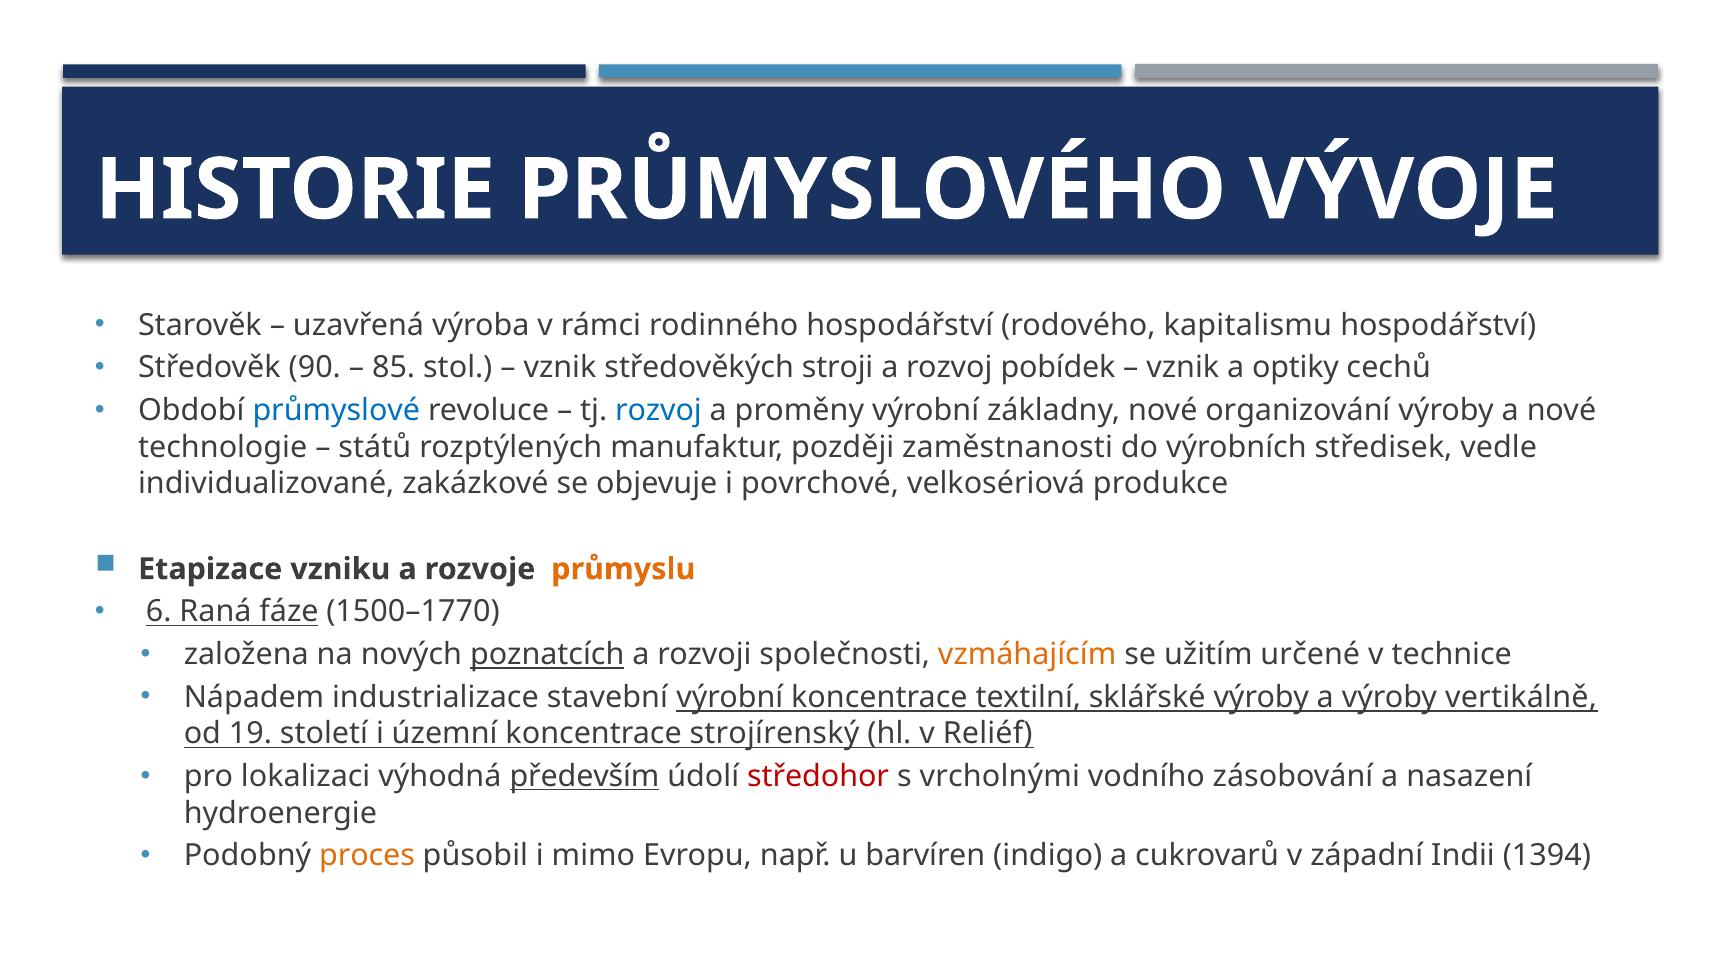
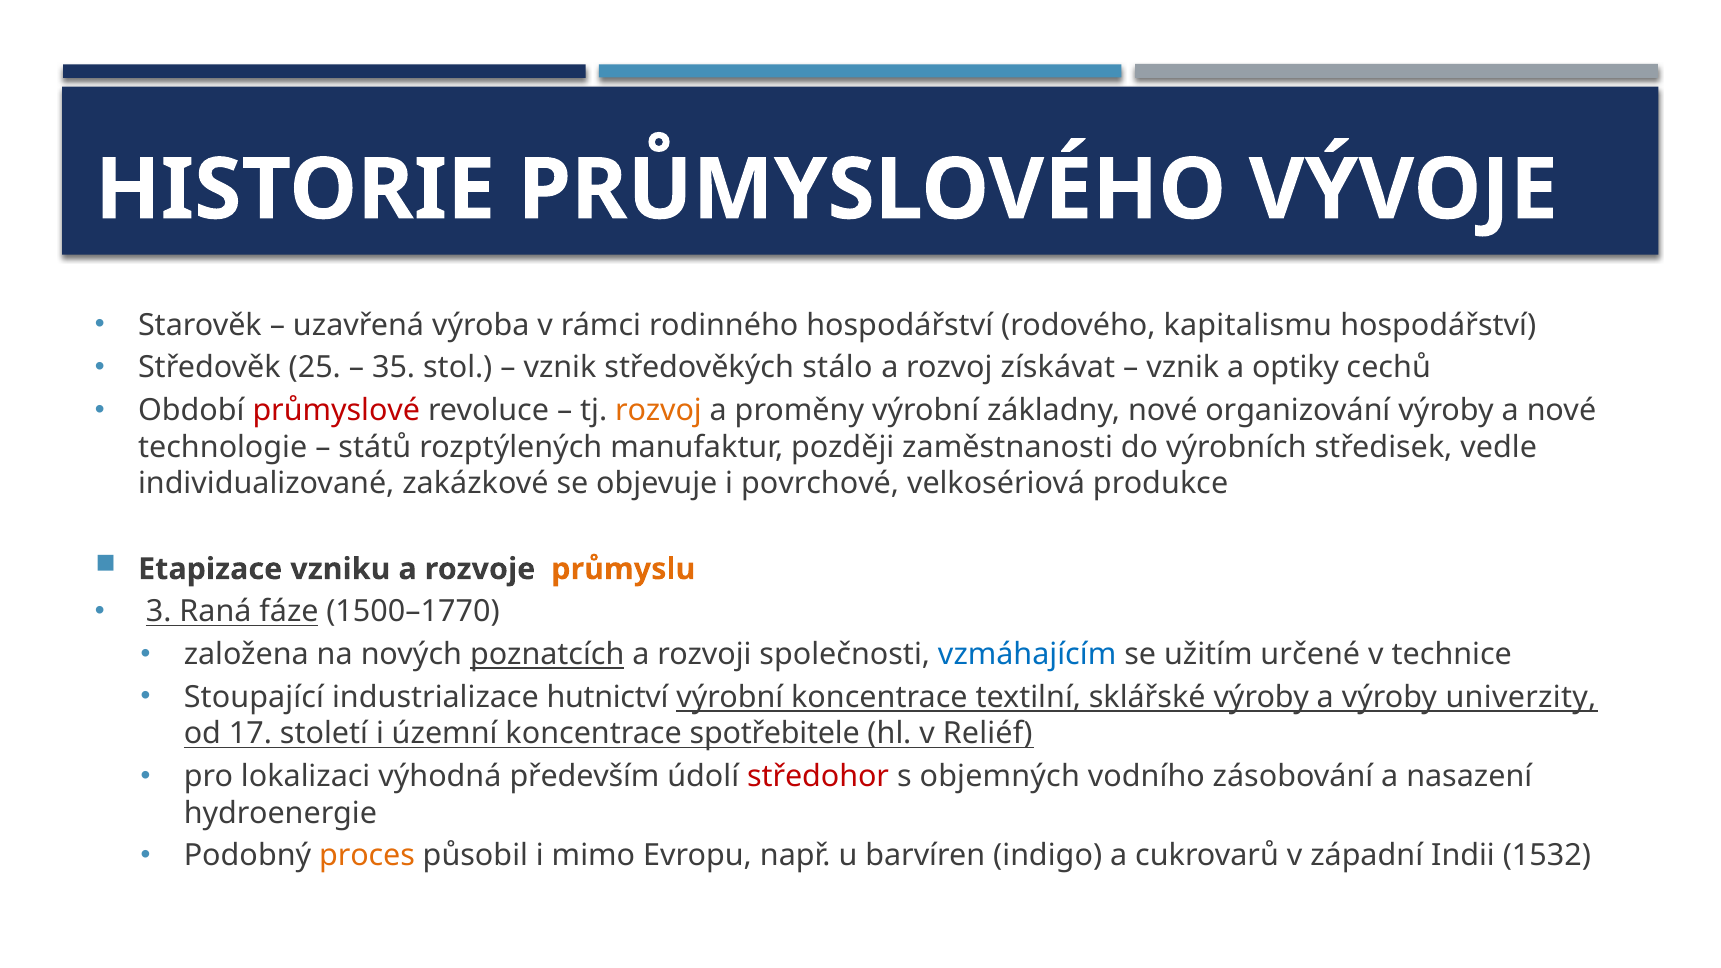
90: 90 -> 25 (315, 368)
85: 85 -> 35 (394, 368)
stroji: stroji -> stálo (837, 368)
pobídek: pobídek -> získávat (1058, 368)
průmyslové colour: blue -> red (336, 411)
rozvoj colour: blue -> orange (658, 411)
6: 6 -> 3 (159, 612)
vzmáhajícím colour: orange -> blue (1027, 655)
Nápadem: Nápadem -> Stoupající (254, 697)
stavební: stavební -> hutnictví (608, 697)
vertikálně: vertikálně -> univerzity (1521, 697)
19: 19 -> 17 (251, 734)
strojírenský: strojírenský -> spotřebitele (775, 734)
především underline: present -> none (584, 776)
vrcholnými: vrcholnými -> objemných (1000, 776)
1394: 1394 -> 1532 (1547, 856)
